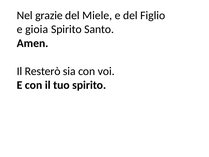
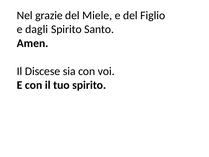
gioia: gioia -> dagli (37, 29)
Resterò: Resterò -> Discese (43, 71)
